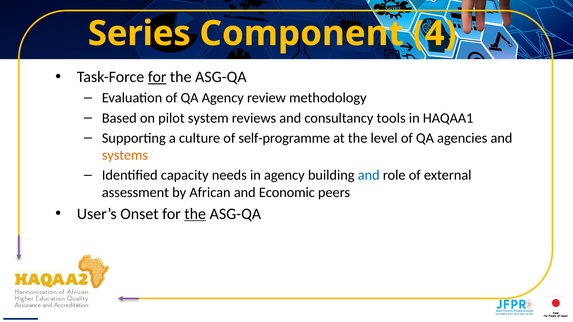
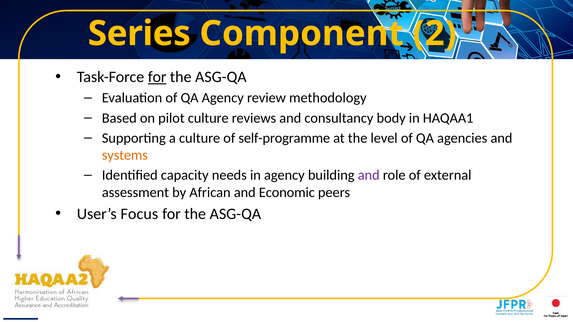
4: 4 -> 2 (435, 34)
pilot system: system -> culture (208, 118)
tools: tools -> body (391, 118)
and colour: blue -> purple (369, 175)
Onset: Onset -> Focus (139, 214)
the underline: present -> none (195, 214)
